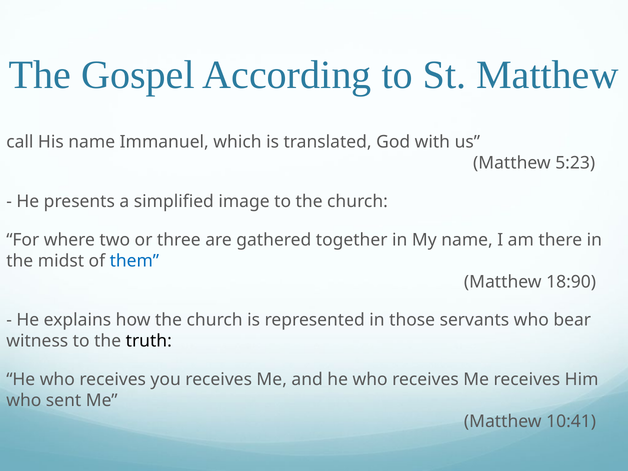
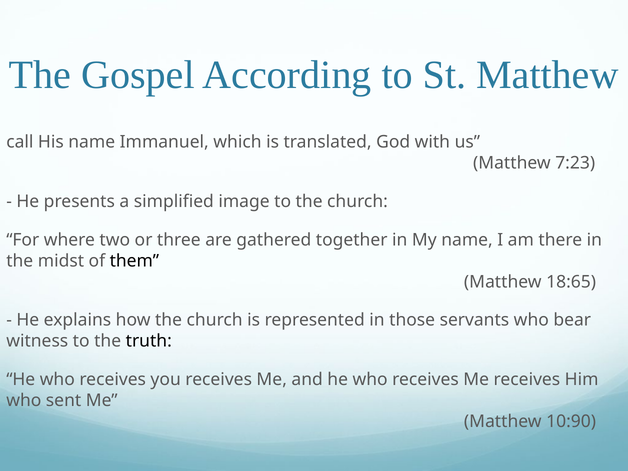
5:23: 5:23 -> 7:23 (575, 163)
them colour: blue -> black (134, 261)
18:90: 18:90 -> 18:65 (571, 282)
10:41: 10:41 -> 10:90 (571, 421)
